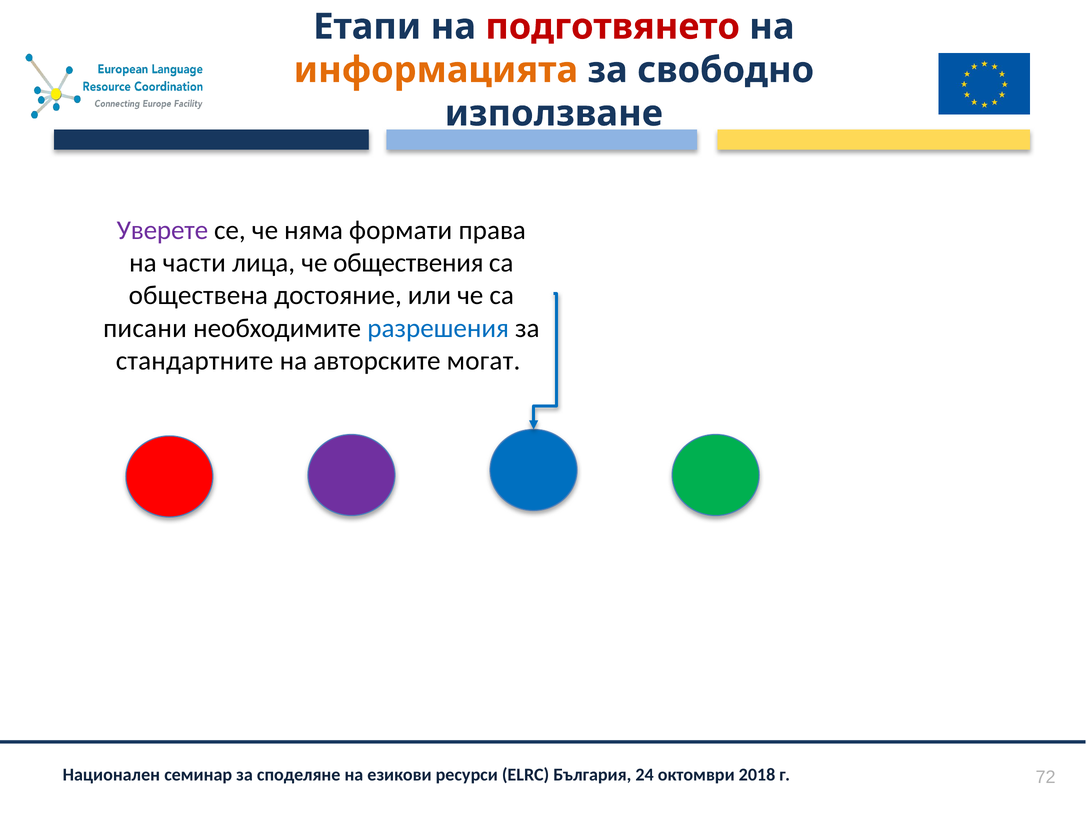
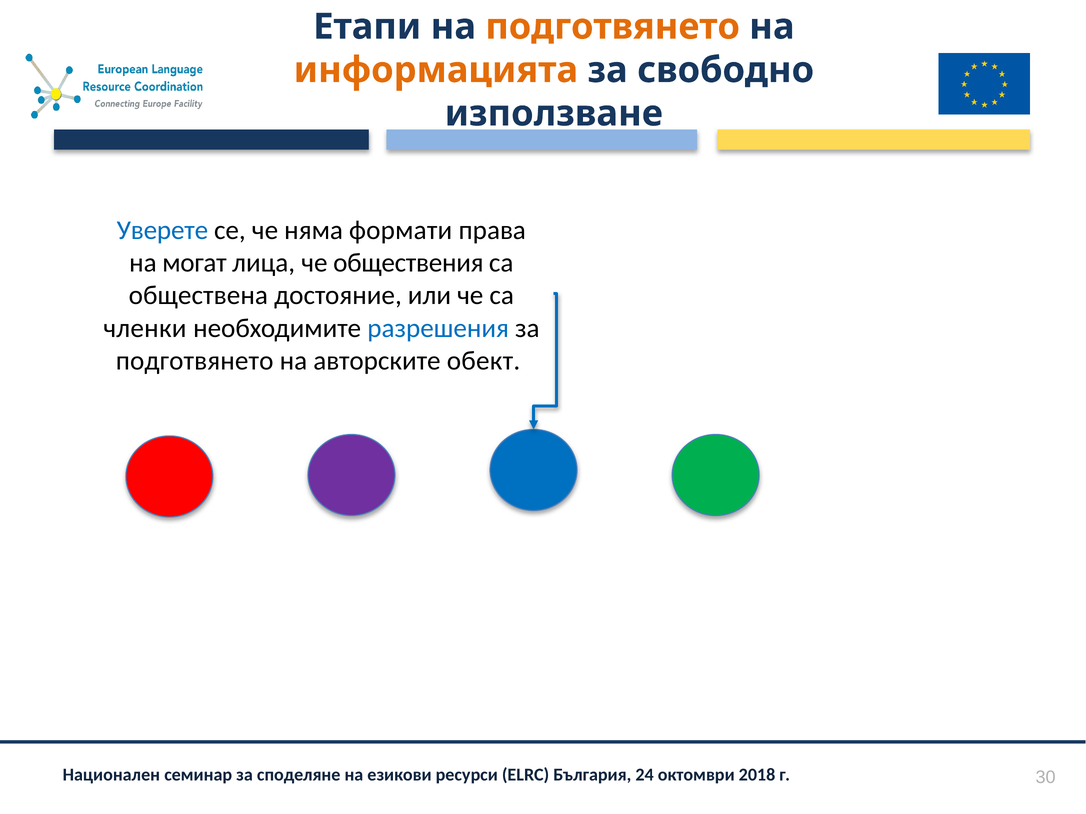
подготвянето colour: red -> orange (613, 27)
Уверете colour: purple -> blue (162, 231)
части: части -> могат (194, 263)
писани: писани -> членки (145, 328)
стандартните: стандартните -> подготвянето (195, 361)
могат: могат -> обект (484, 361)
72: 72 -> 30 (1046, 778)
